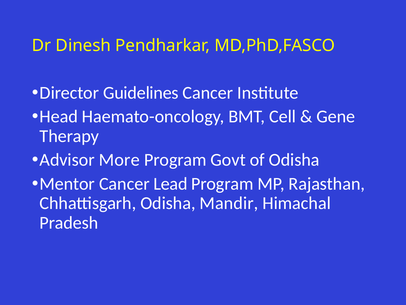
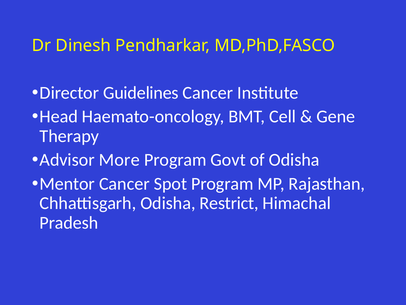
Lead: Lead -> Spot (170, 183)
Mandir: Mandir -> Restrict (229, 203)
